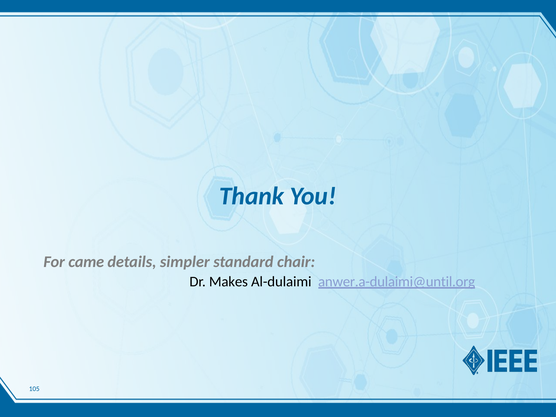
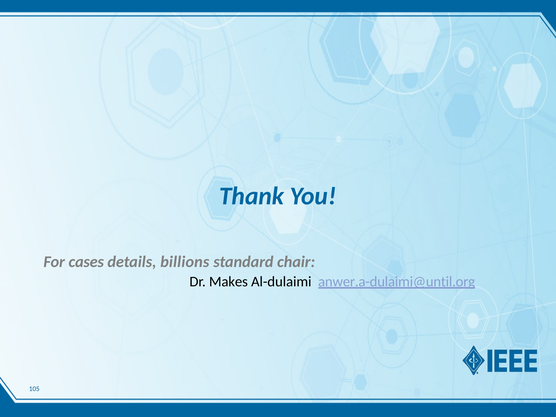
came: came -> cases (86, 262)
simpler: simpler -> billions (185, 262)
